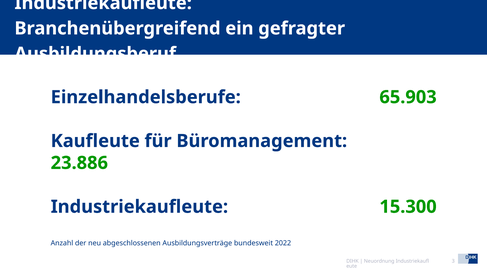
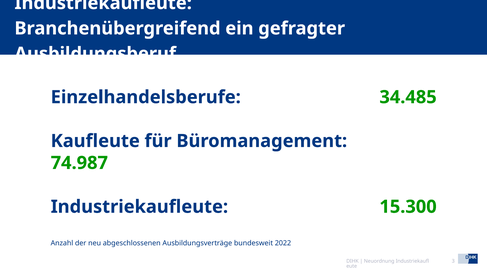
65.903: 65.903 -> 34.485 (408, 97)
23.886: 23.886 -> 74.987 (79, 163)
